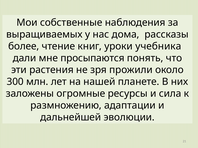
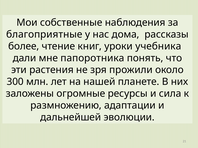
выращиваемых: выращиваемых -> благоприятные (44, 34)
просыпаются: просыпаются -> папоротника (92, 58)
